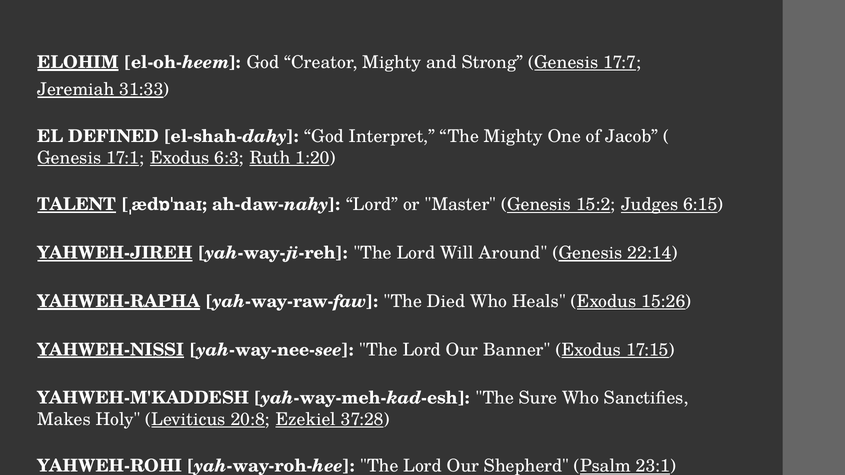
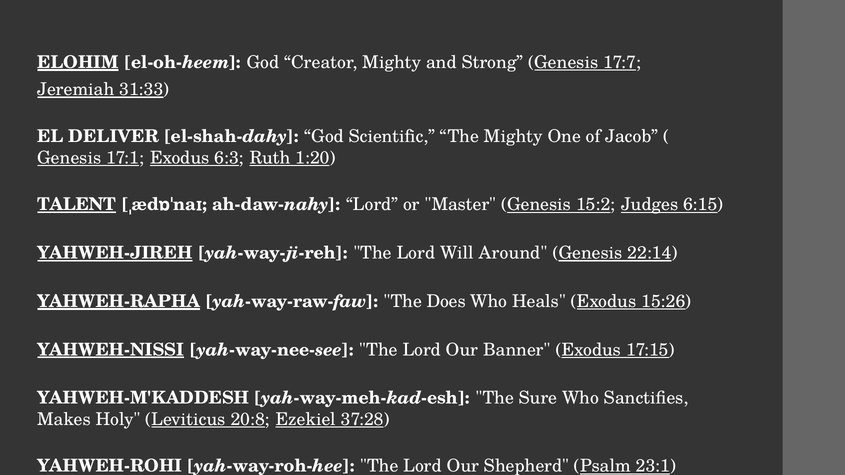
DEFINED: DEFINED -> DELIVER (114, 137)
Interpret: Interpret -> Scientific (392, 137)
Died: Died -> Does (446, 302)
